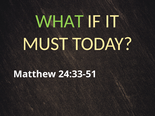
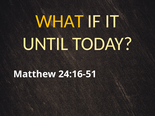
WHAT colour: light green -> yellow (59, 21)
MUST: MUST -> UNTIL (45, 44)
24:33-51: 24:33-51 -> 24:16-51 (77, 74)
